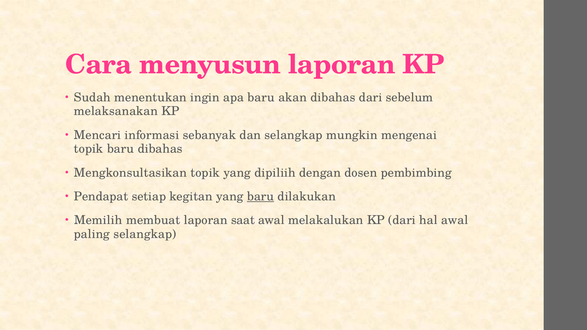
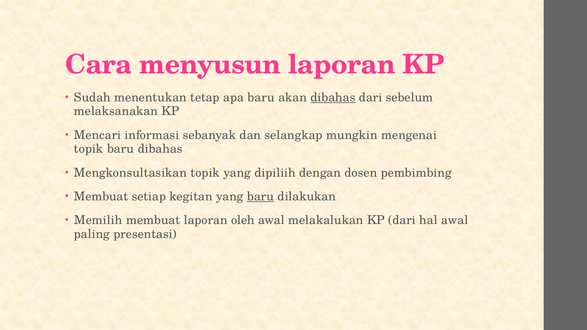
ingin: ingin -> tetap (205, 97)
dibahas underline: none -> present (333, 97)
Pendapat: Pendapat -> Membuat (101, 197)
saat: saat -> oleh (243, 220)
paling selangkap: selangkap -> presentasi (145, 234)
